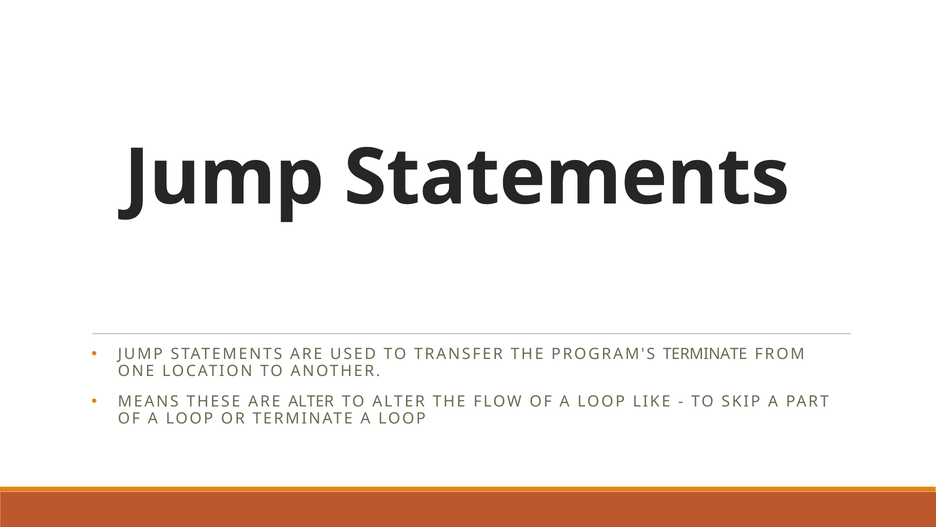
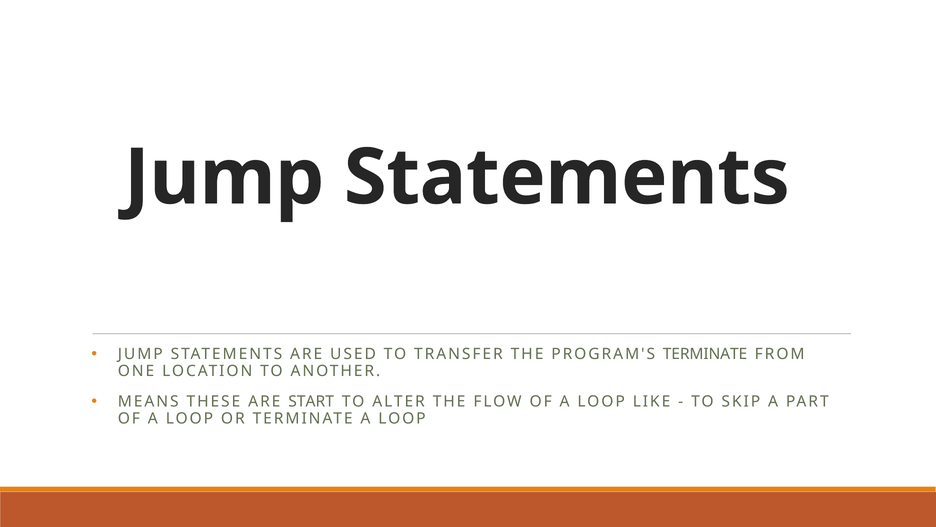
ARE ALTER: ALTER -> START (311, 401)
